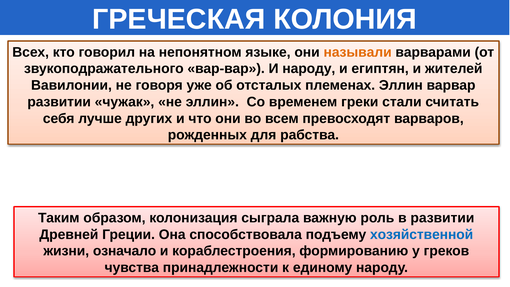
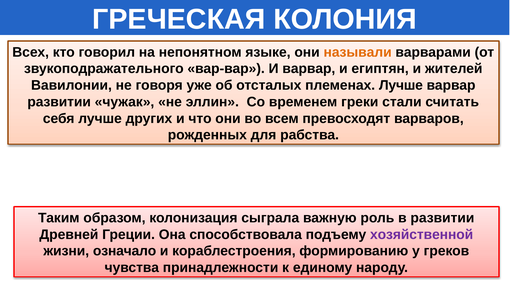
И народу: народу -> варвар (309, 69)
племенах Эллин: Эллин -> Лучше (401, 85)
хозяйственной colour: blue -> purple (422, 234)
